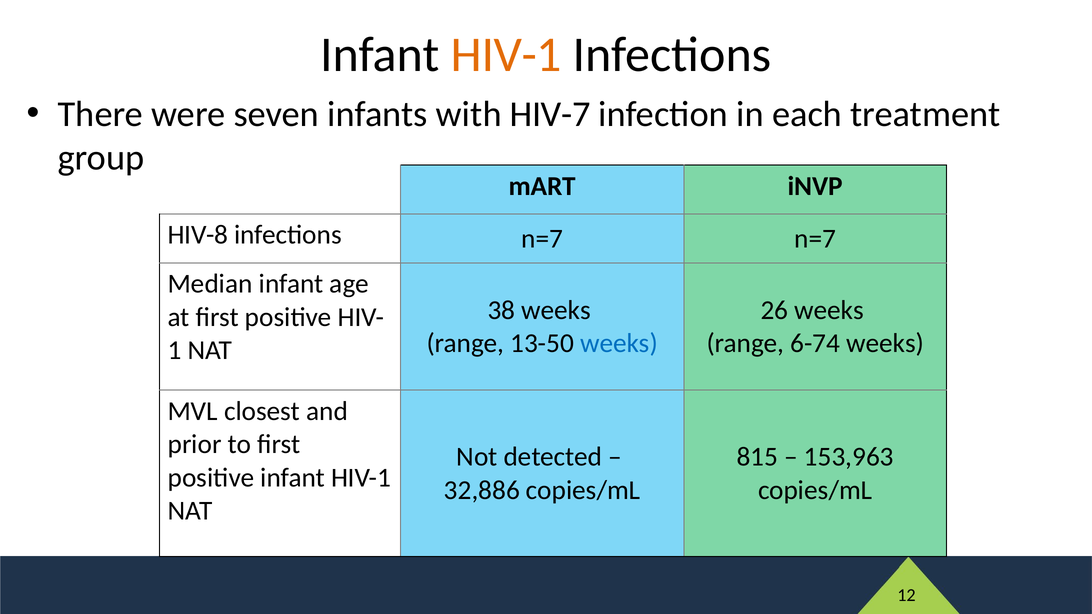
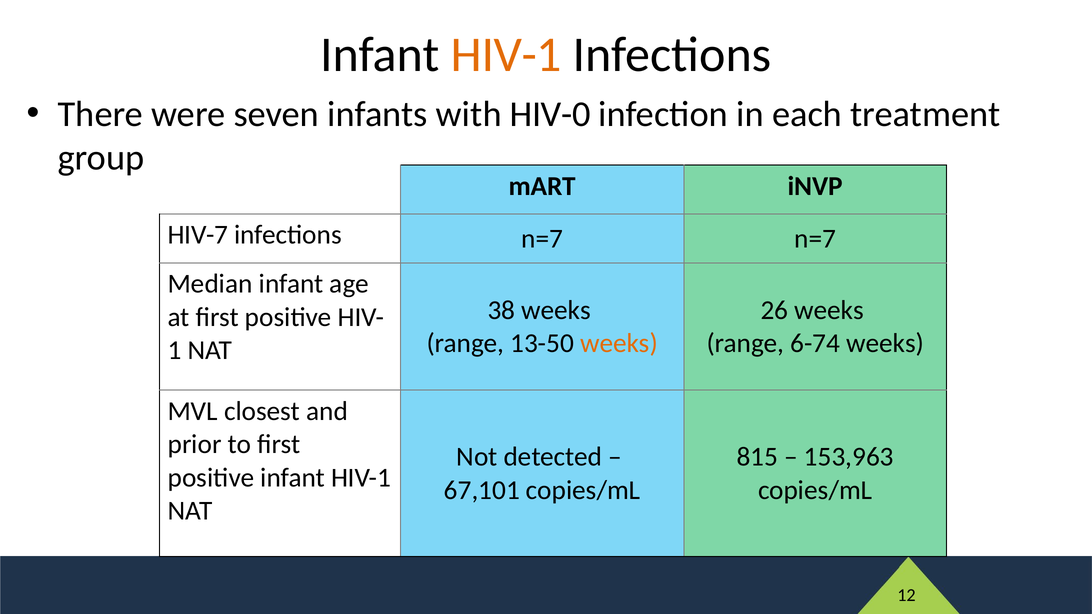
HIV-7: HIV-7 -> HIV-0 (550, 114)
HIV-8: HIV-8 -> HIV-7 (198, 235)
weeks colour: blue -> orange (619, 344)
32,886: 32,886 -> 67,101 (482, 490)
